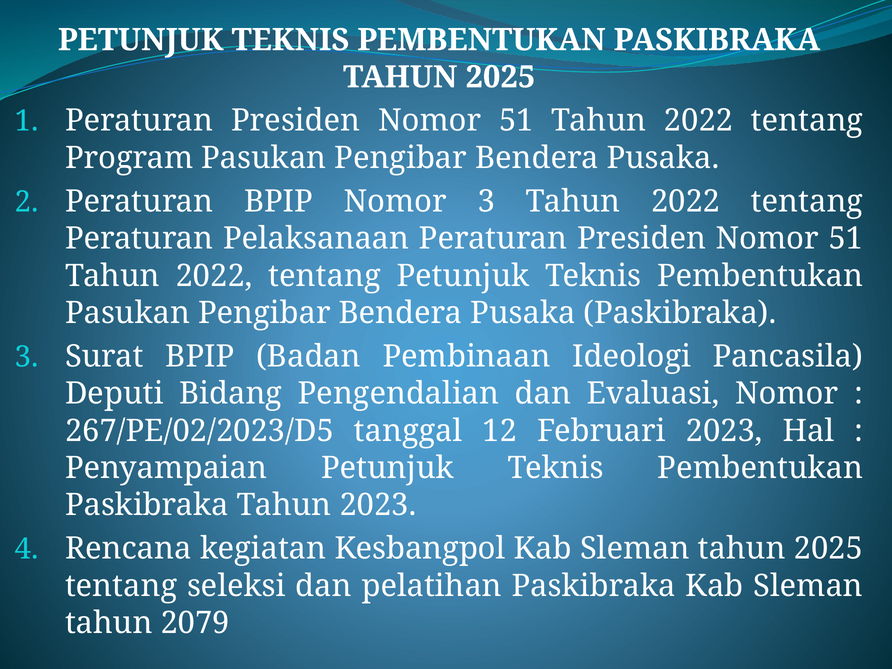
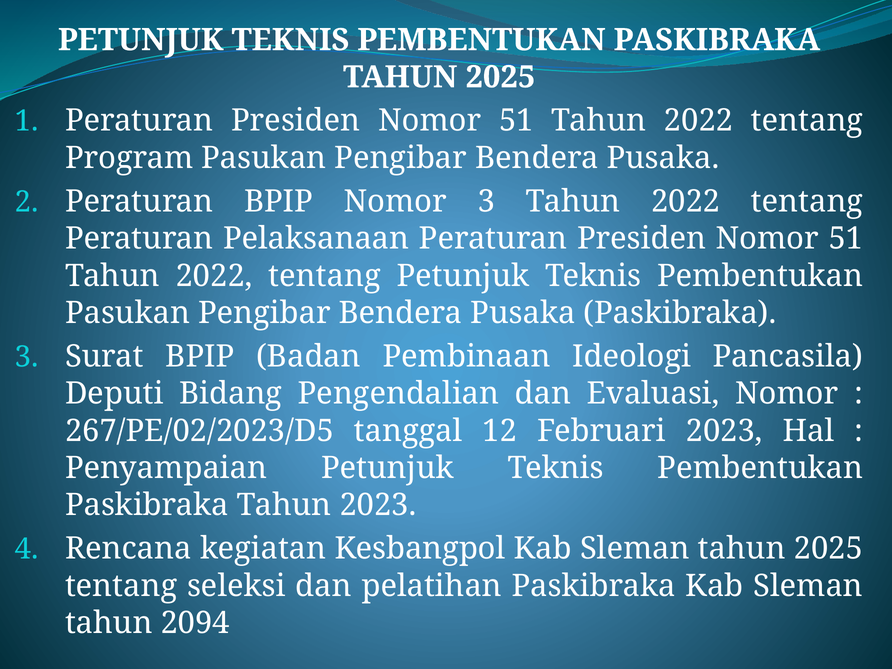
2079: 2079 -> 2094 (195, 623)
